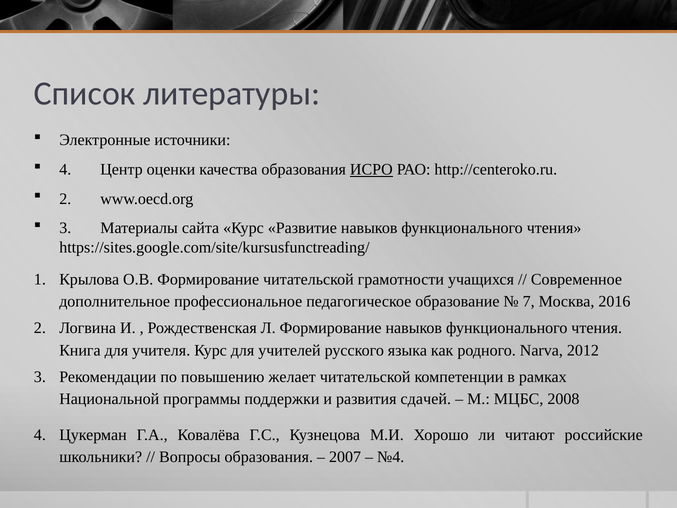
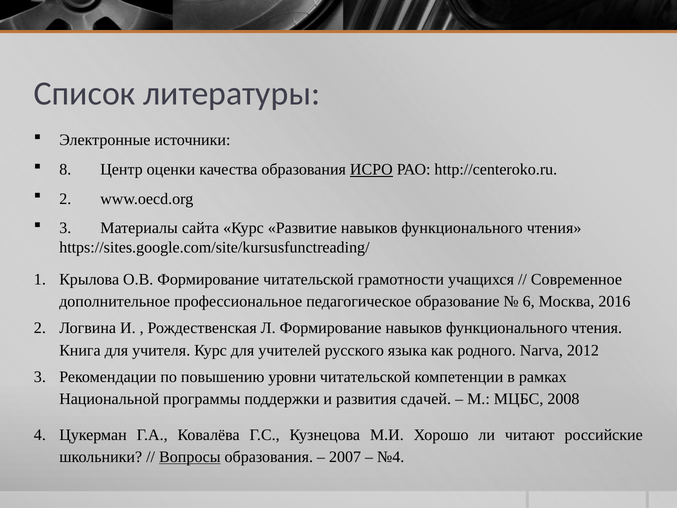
4: 4 -> 8 (65, 169)
7: 7 -> 6 (529, 301)
желает: желает -> уровни (292, 377)
Вопросы underline: none -> present (190, 457)
